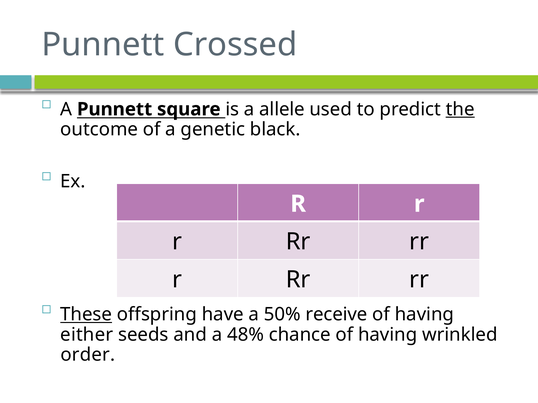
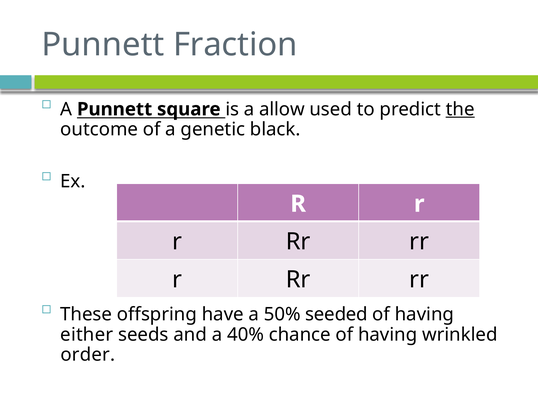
Crossed: Crossed -> Fraction (235, 45)
allele: allele -> allow (282, 109)
These underline: present -> none (86, 315)
receive: receive -> seeded (337, 315)
48%: 48% -> 40% (245, 335)
